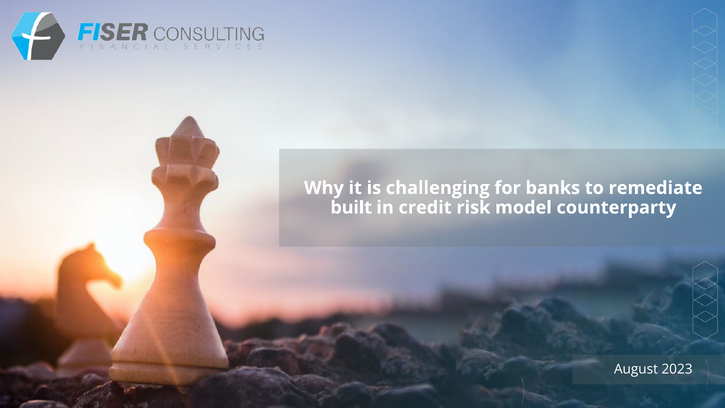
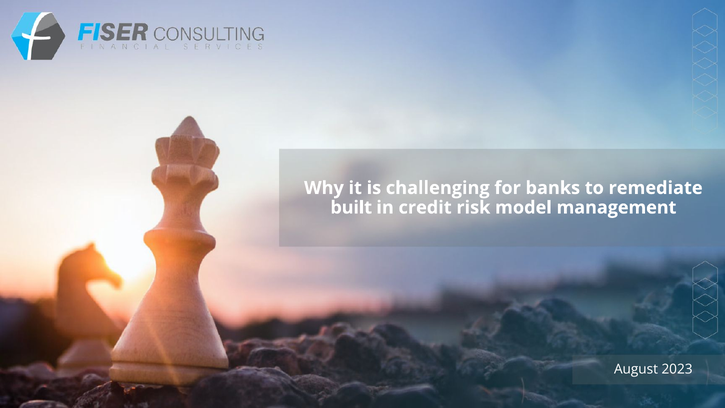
counterparty: counterparty -> management (616, 207)
